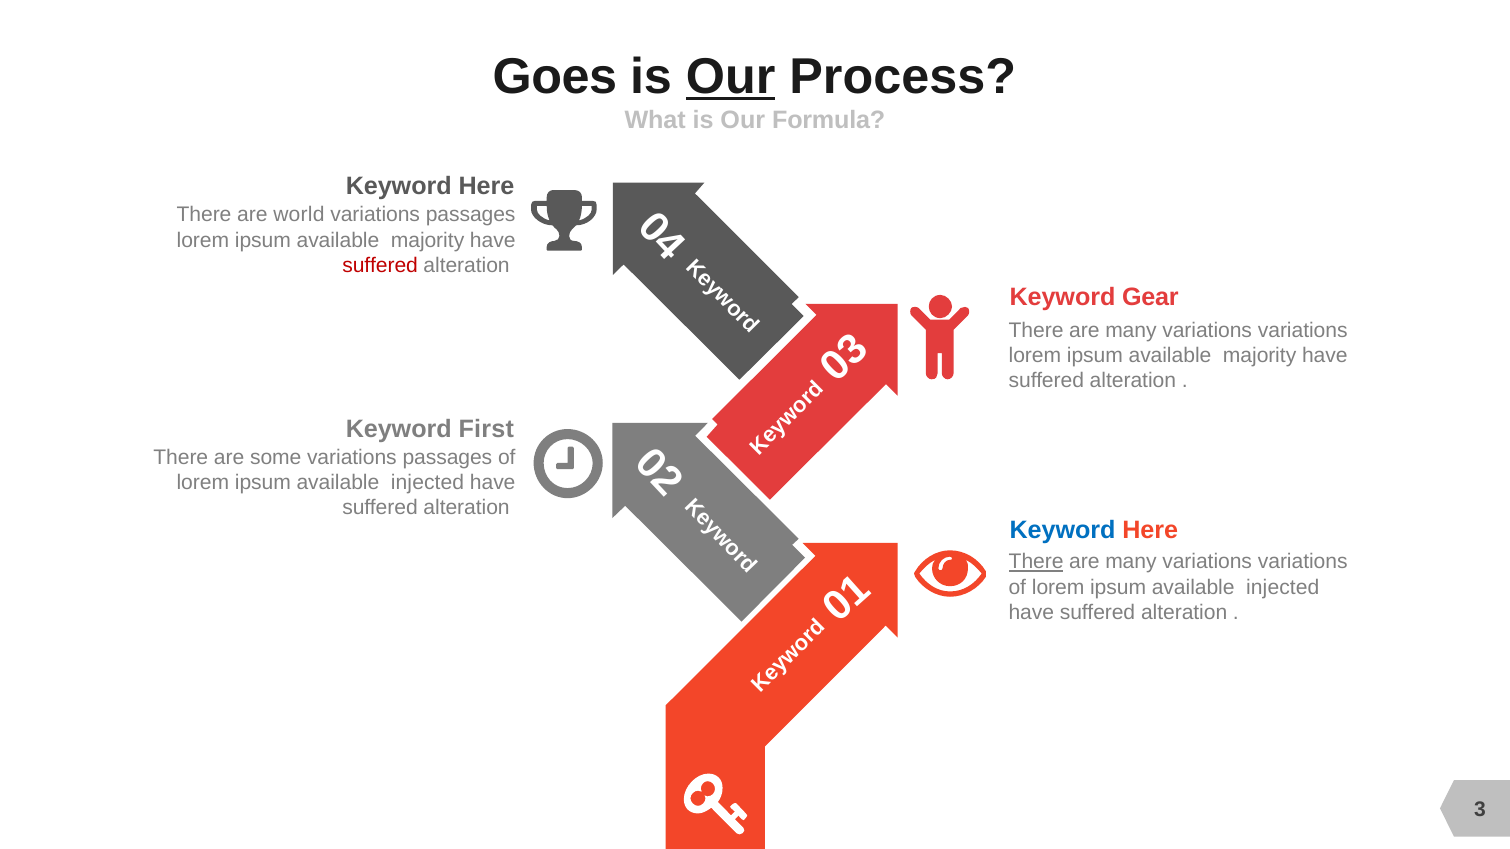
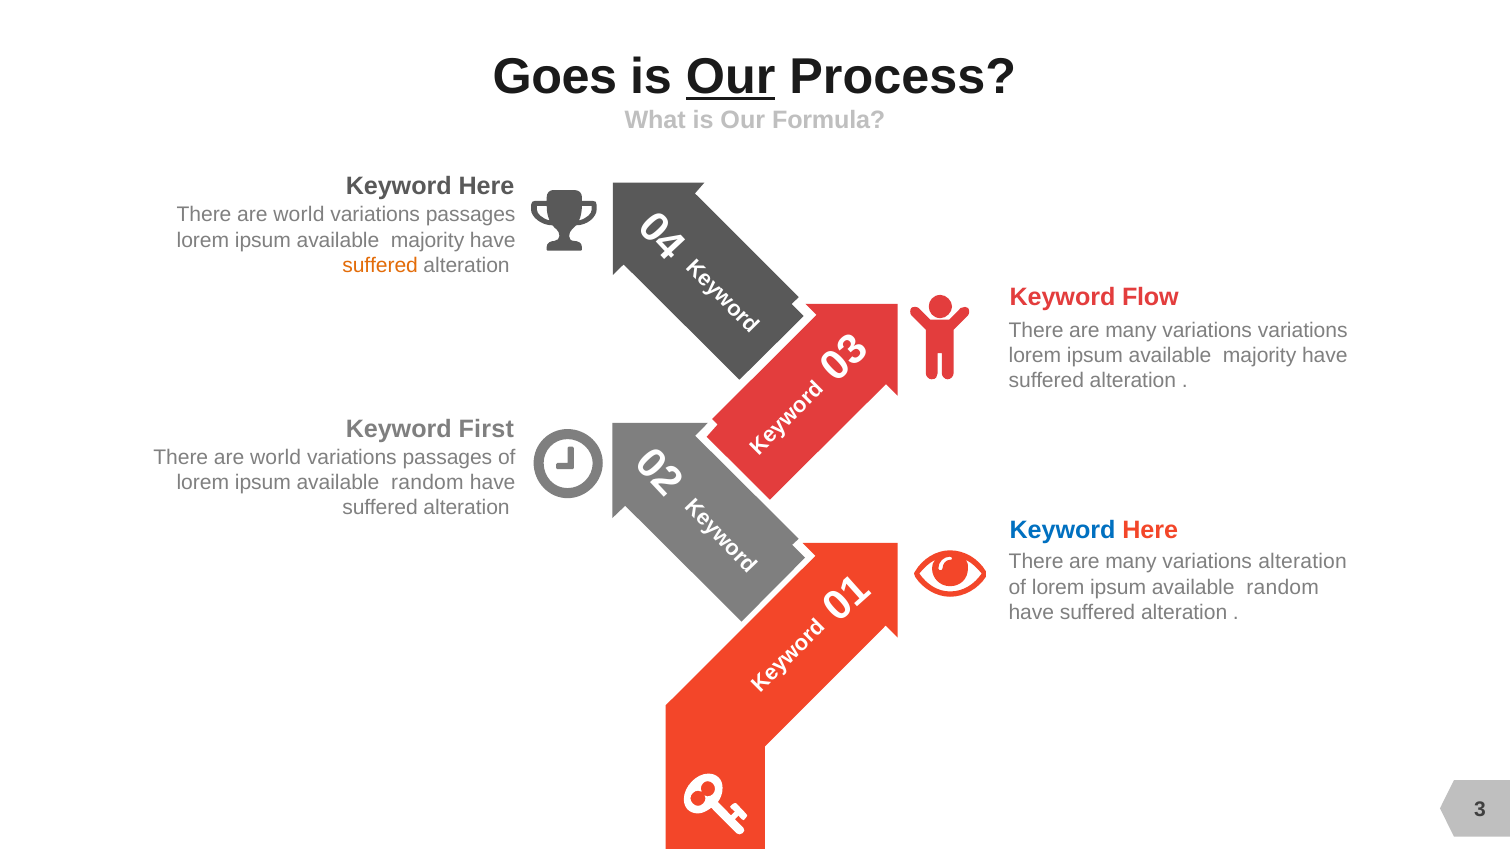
suffered colour: red -> orange (380, 265)
Gear: Gear -> Flow (1150, 297)
some: some -> world (276, 458)
injected: injected -> random (427, 483)
There underline: present -> none (1036, 562)
variations: variations -> alteration (1303, 562)
injected: injected -> random (1283, 587)
